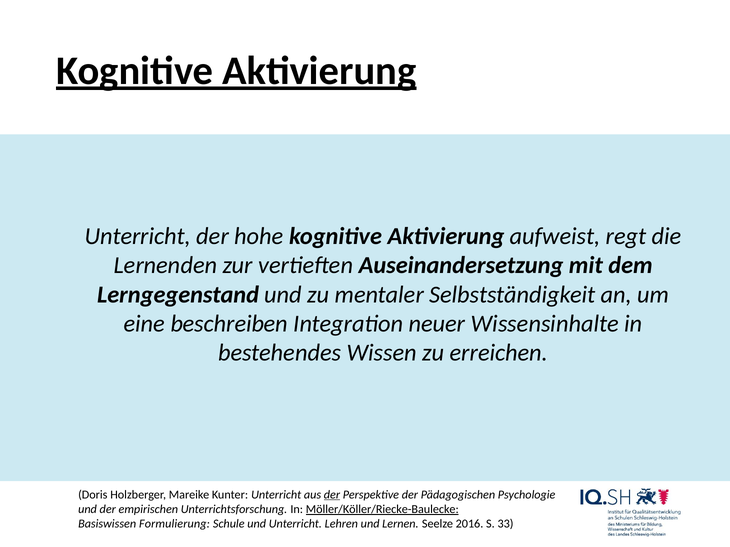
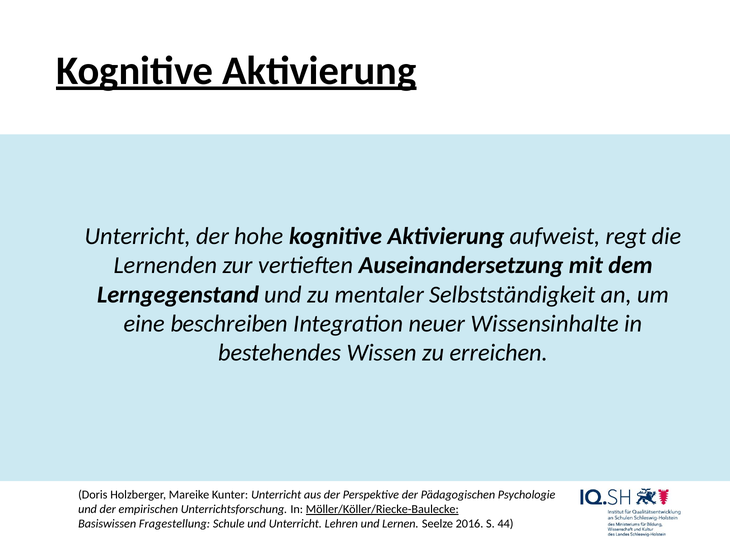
der underline: present -> none (332, 495)
Formulierung: Formulierung -> Fragestellung (175, 524)
33: 33 -> 44 (505, 524)
